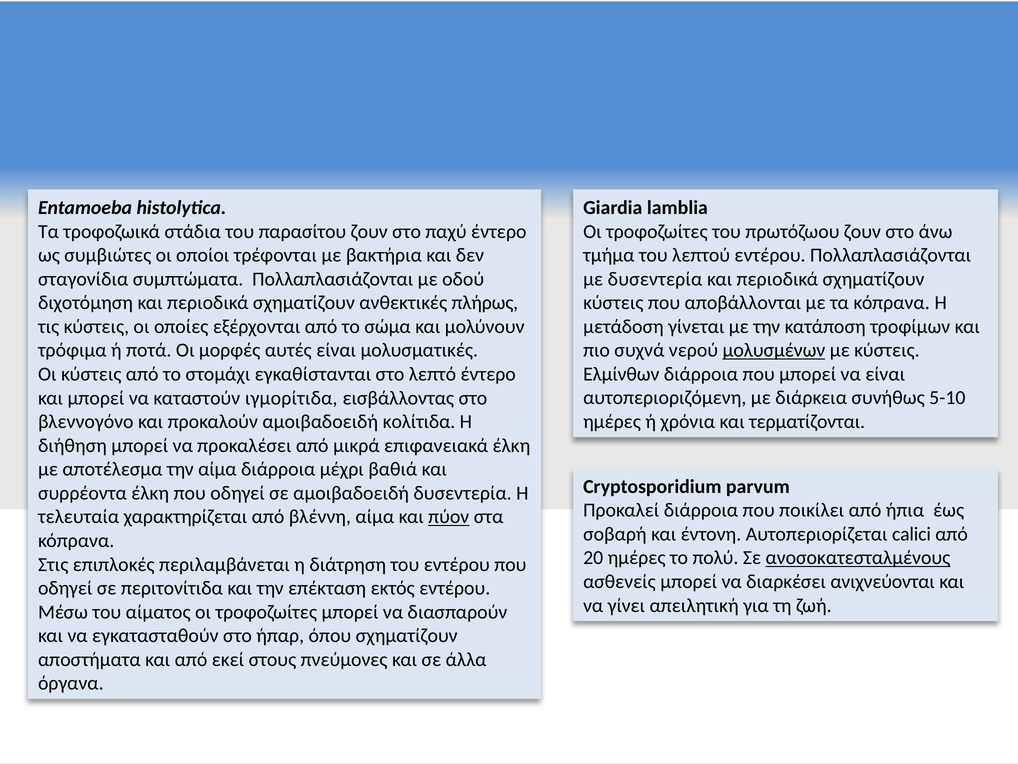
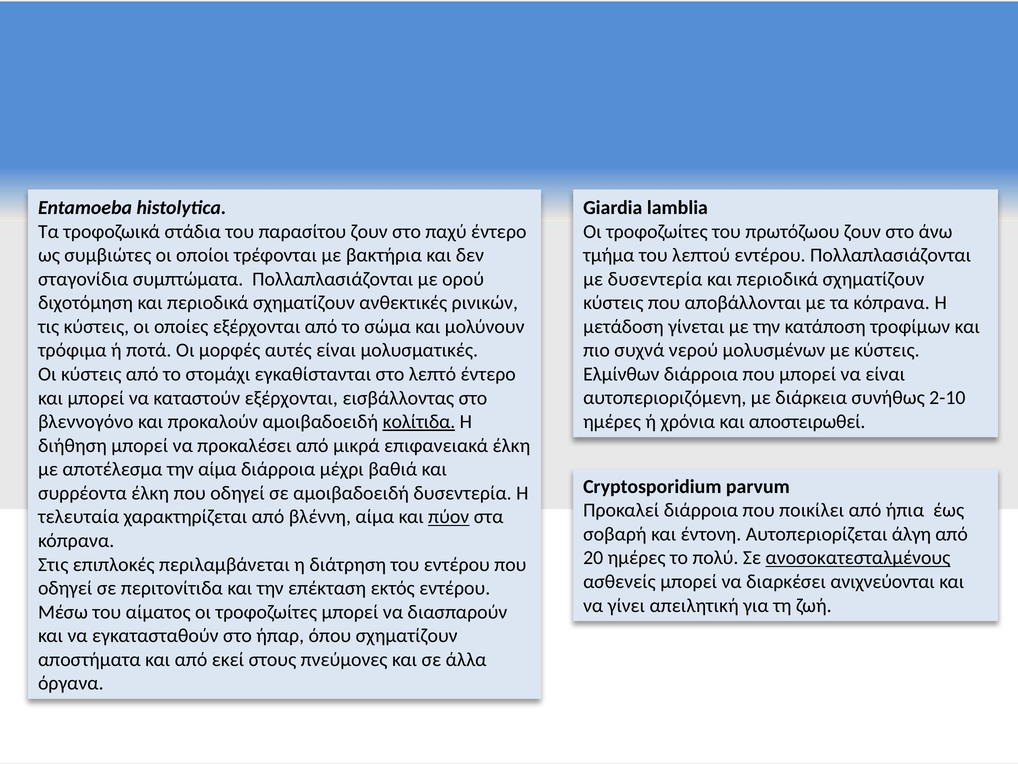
οδού: οδού -> ορού (463, 279)
πλήρως: πλήρως -> ρινικών (485, 303)
μολυσμένων underline: present -> none (774, 350)
καταστούν ιγμορίτιδα: ιγμορίτιδα -> εξέρχονται (291, 398)
5-10: 5-10 -> 2-10 (947, 398)
κολίτιδα underline: none -> present (419, 422)
τερματίζονται: τερματίζονται -> αποστειρωθεί (807, 421)
calici: calici -> άλγη (911, 534)
